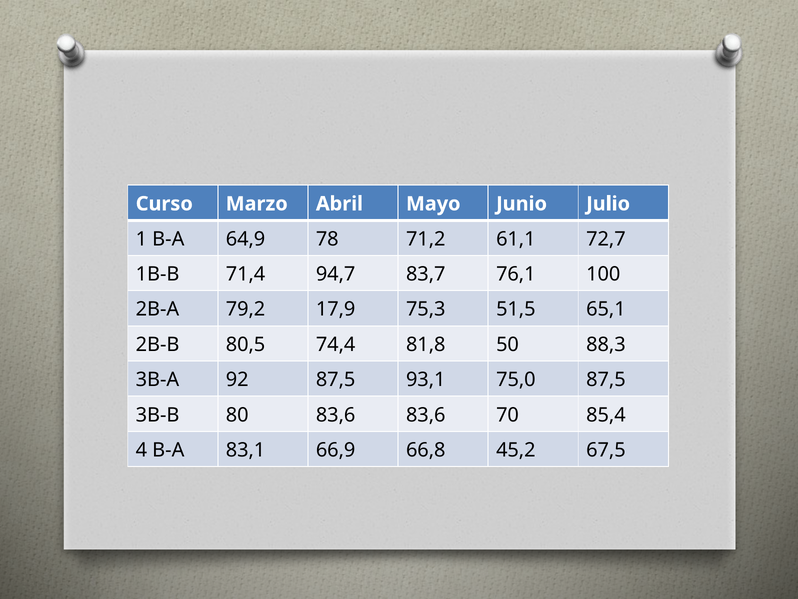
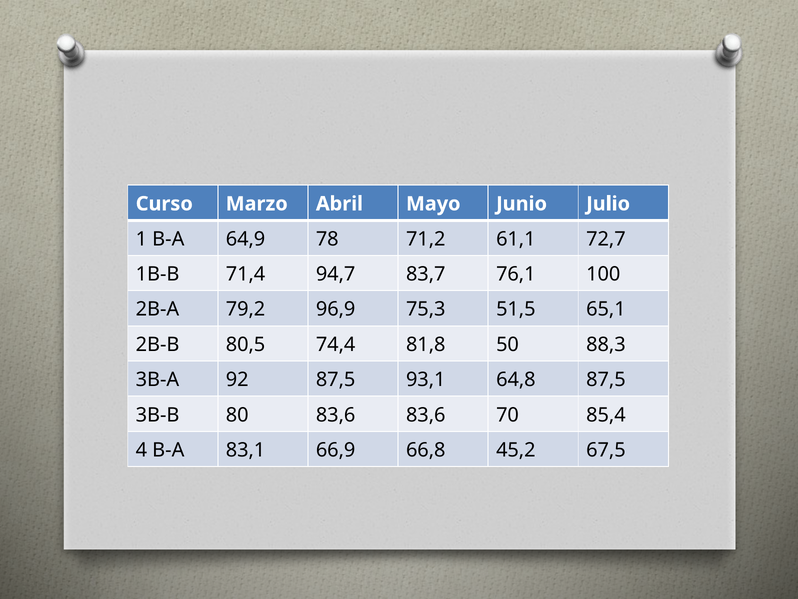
17,9: 17,9 -> 96,9 (336, 309)
75,0: 75,0 -> 64,8 (516, 379)
